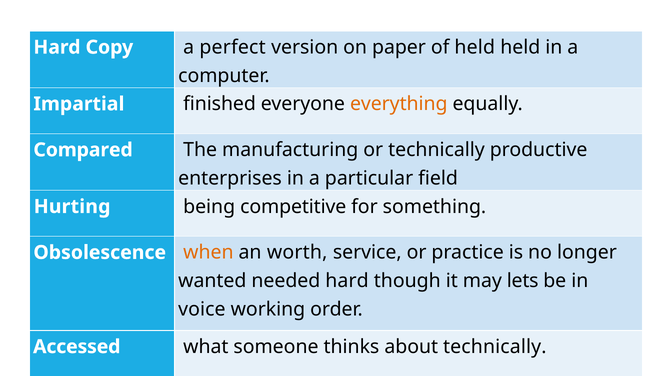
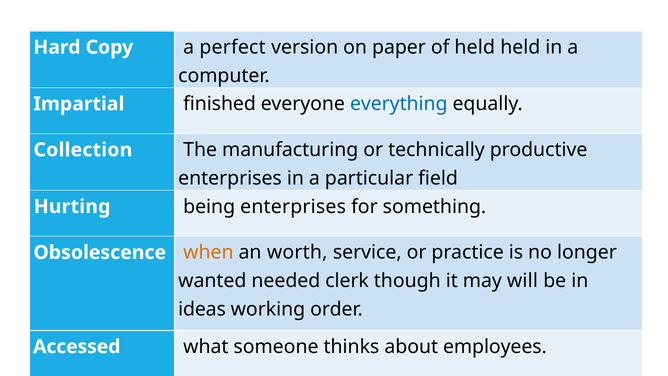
everything colour: orange -> blue (399, 104)
Compared: Compared -> Collection (83, 150)
being competitive: competitive -> enterprises (293, 206)
needed hard: hard -> clerk (347, 281)
lets: lets -> will (522, 281)
voice: voice -> ideas (202, 309)
about technically: technically -> employees (495, 346)
